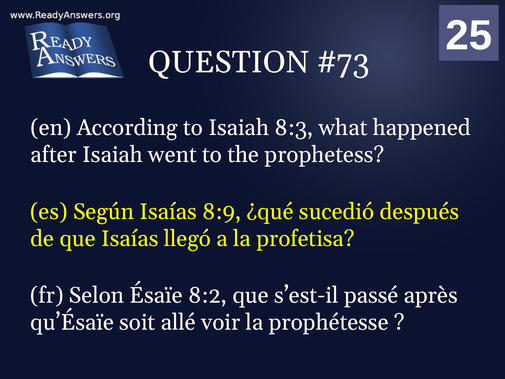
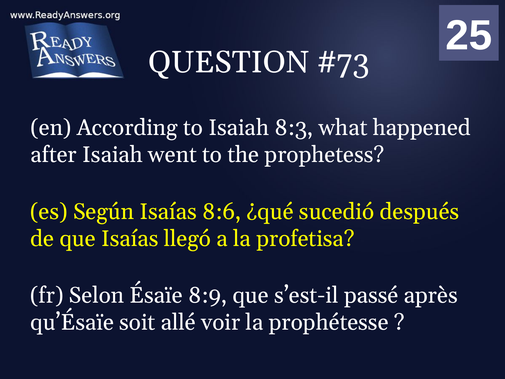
8:9: 8:9 -> 8:6 (222, 211)
8:2: 8:2 -> 8:9 (208, 295)
